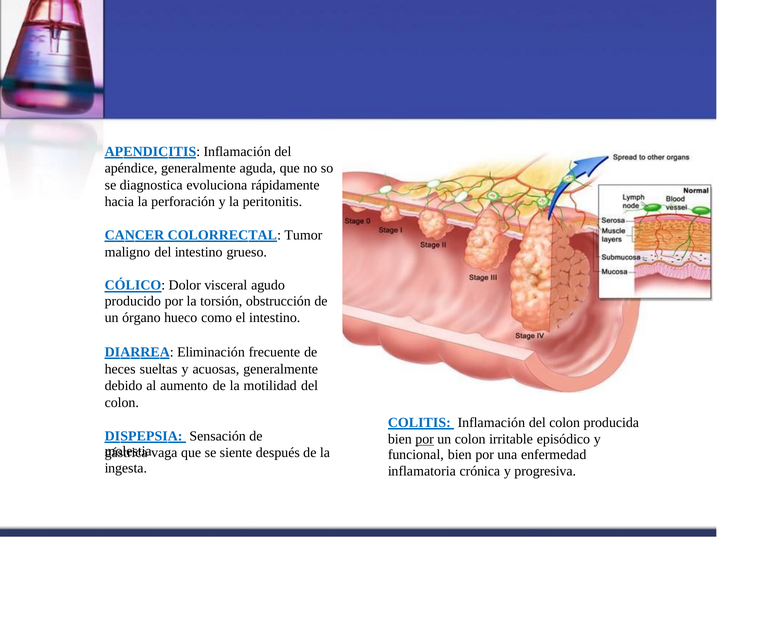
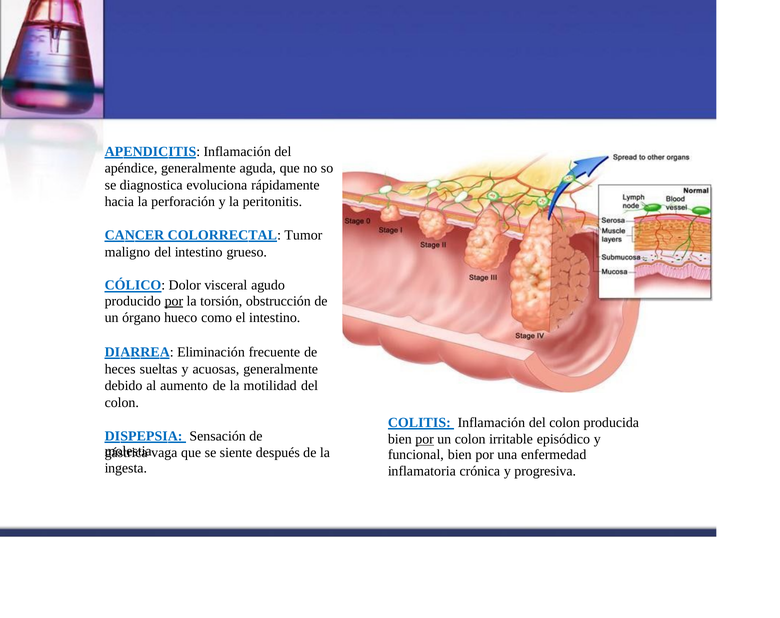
por underline: none -> present (174, 301)
